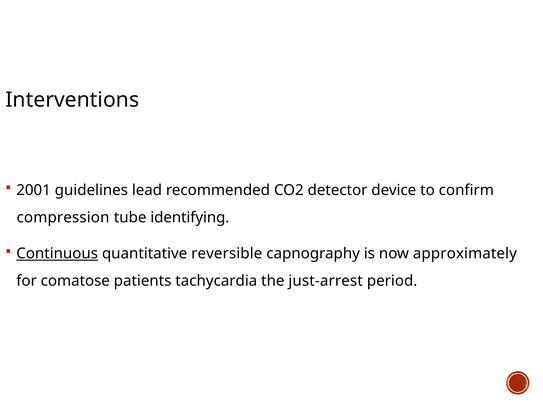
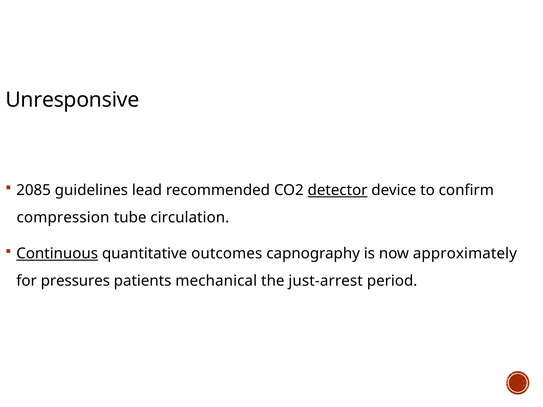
Interventions: Interventions -> Unresponsive (72, 100)
2001: 2001 -> 2085 (34, 190)
detector underline: none -> present (338, 190)
identifying: identifying -> circulation (190, 218)
reversible: reversible -> outcomes (227, 254)
comatose: comatose -> pressures (75, 281)
tachycardia: tachycardia -> mechanical (216, 281)
